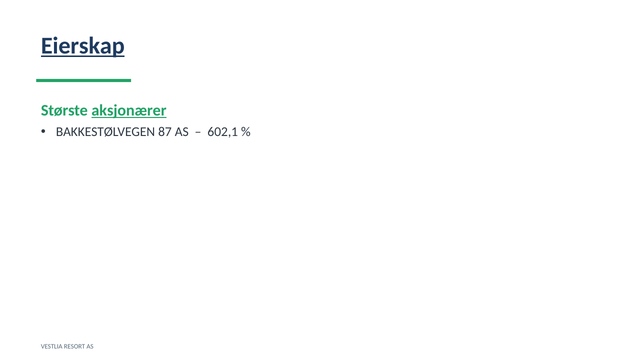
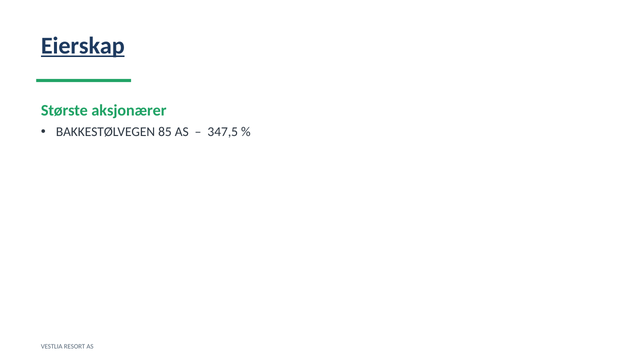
aksjonærer underline: present -> none (129, 111)
87: 87 -> 85 (165, 132)
602,1: 602,1 -> 347,5 (223, 132)
